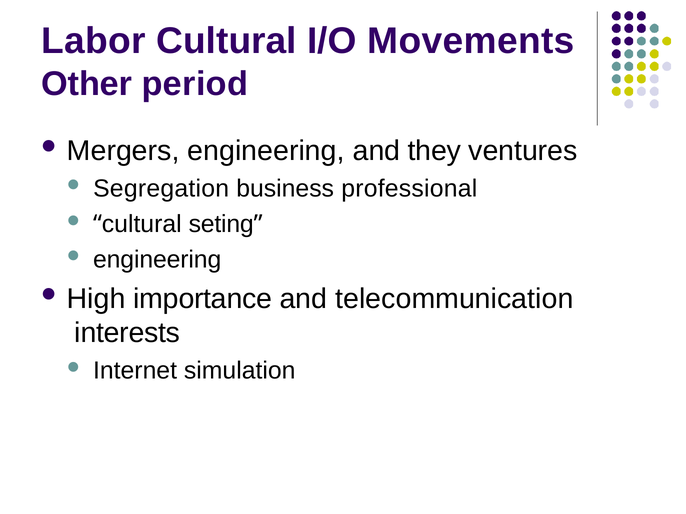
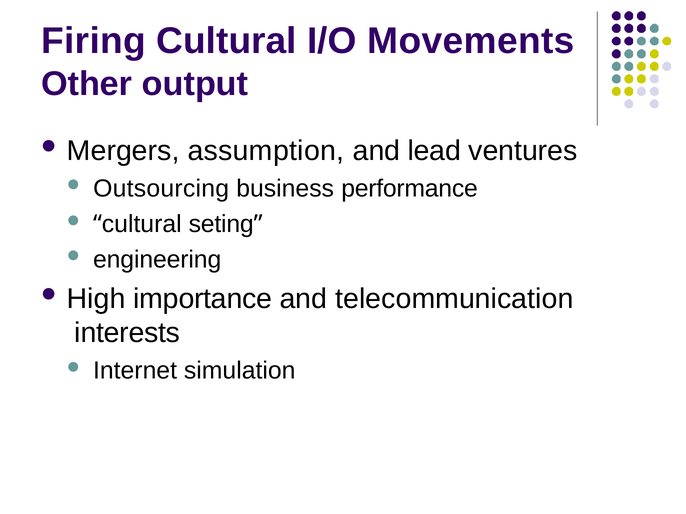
Labor: Labor -> Firing (94, 41)
period: period -> output (195, 84)
Mergers engineering: engineering -> assumption (266, 151)
they: they -> lead (434, 151)
Segregation: Segregation -> Outsourcing (161, 189)
professional: professional -> performance (410, 189)
